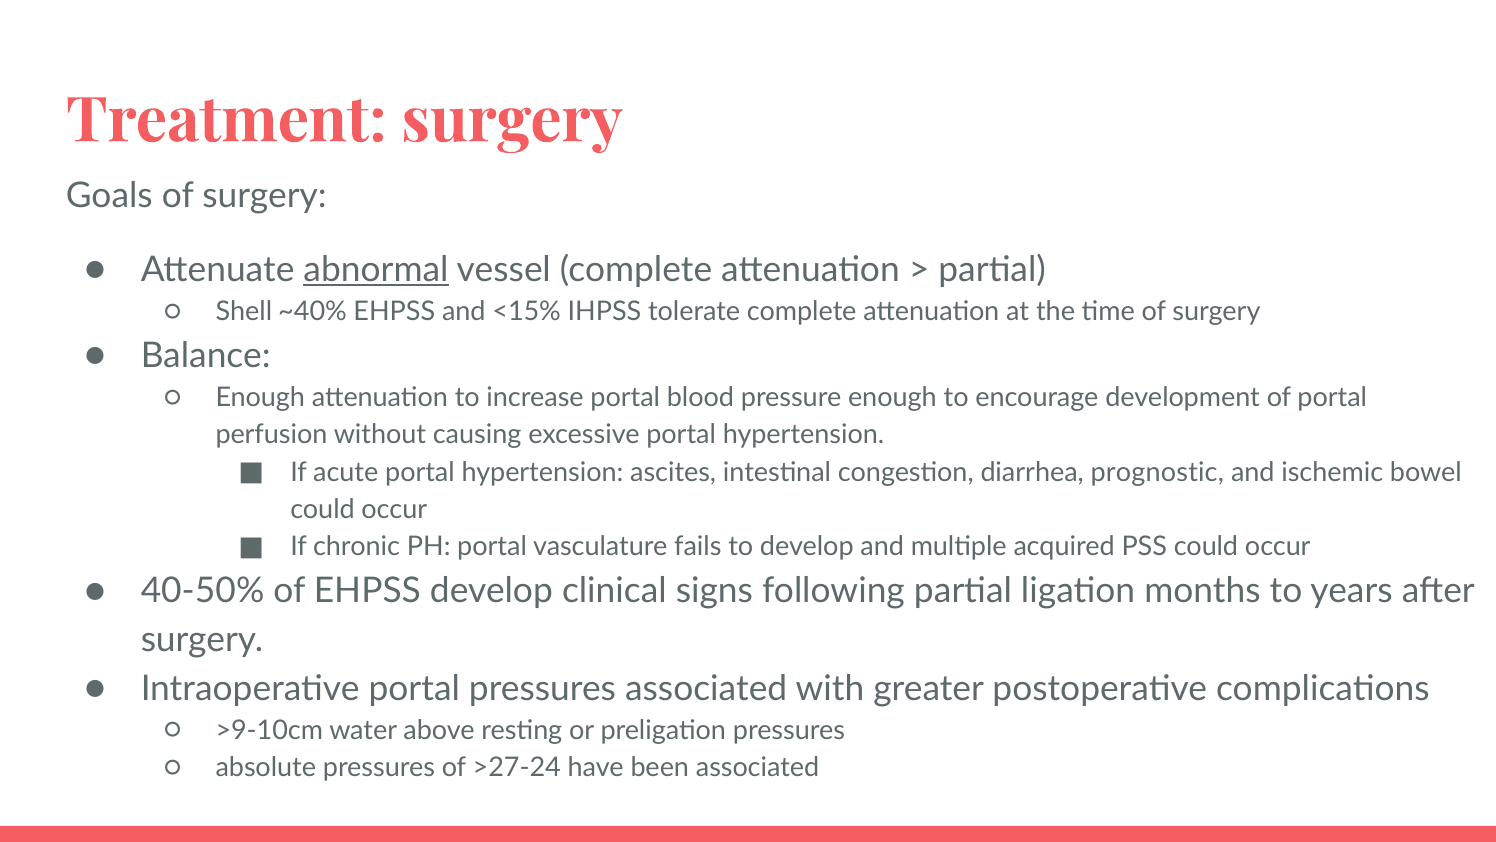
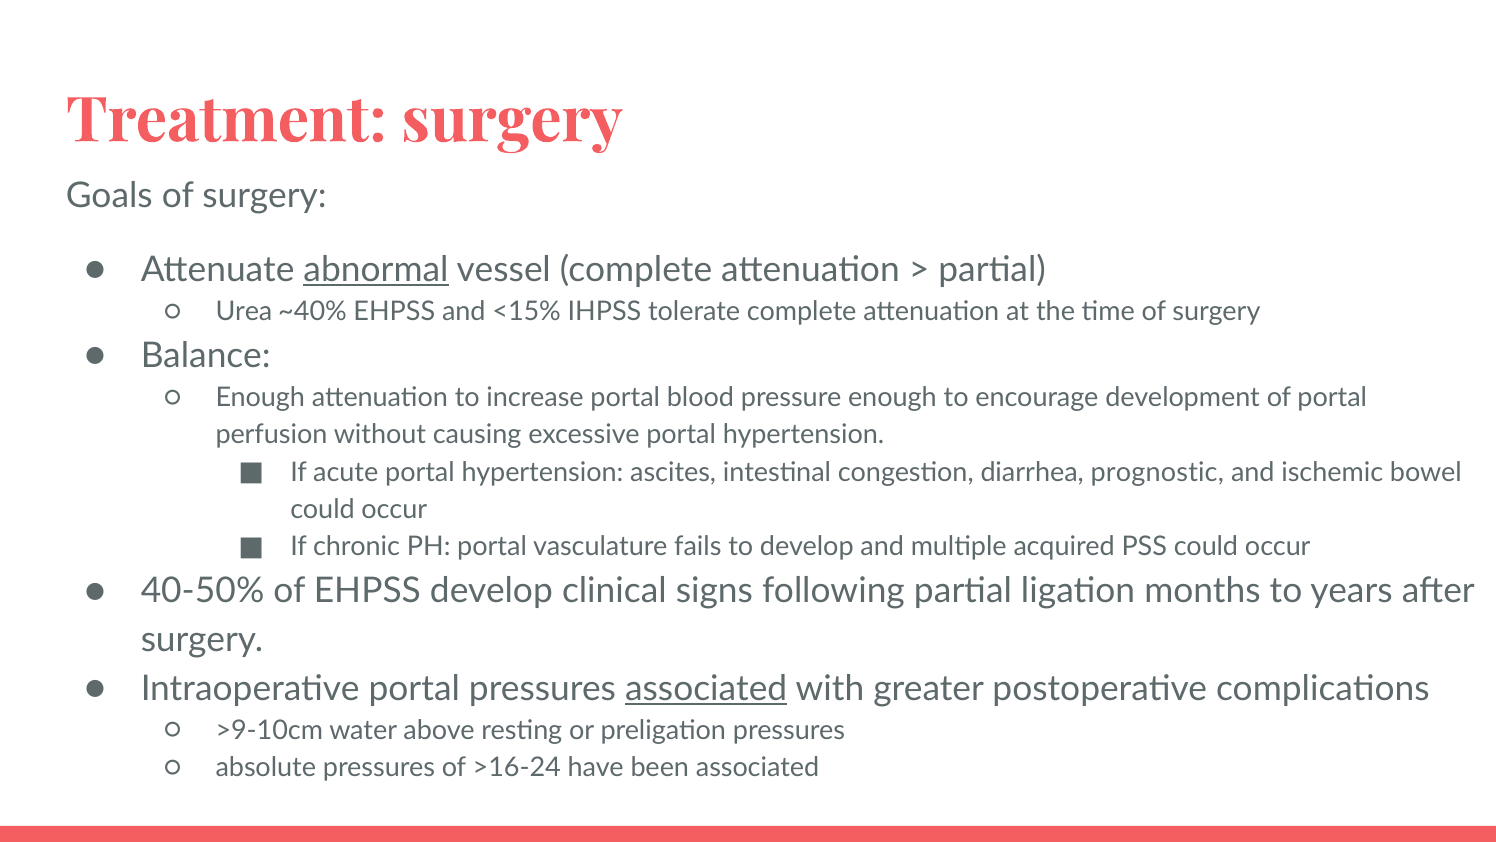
Shell: Shell -> Urea (244, 311)
associated underline: none -> present (706, 688)
>27-24: >27-24 -> >16-24 (517, 767)
